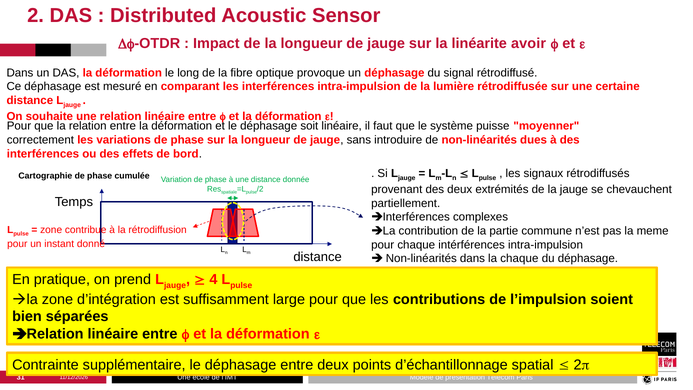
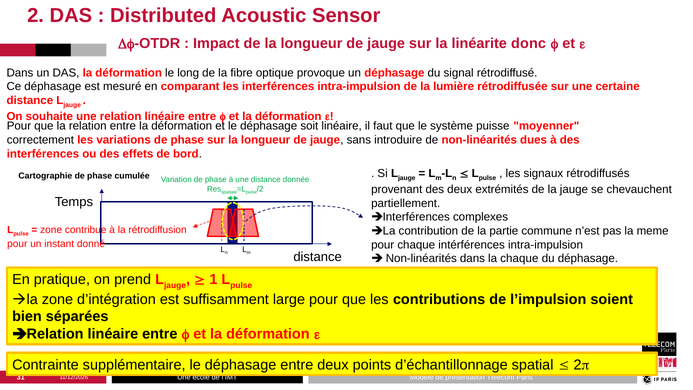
avoir: avoir -> donc (529, 44)
4: 4 -> 1 (213, 280)
